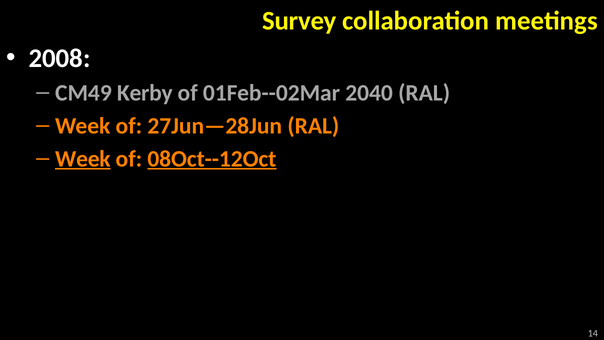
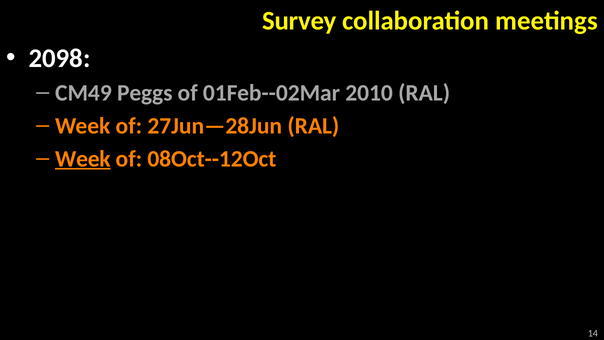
2008: 2008 -> 2098 (60, 58)
Kerby: Kerby -> Peggs (145, 93)
2040: 2040 -> 2010 (369, 93)
08Oct--12Oct underline: present -> none (212, 159)
